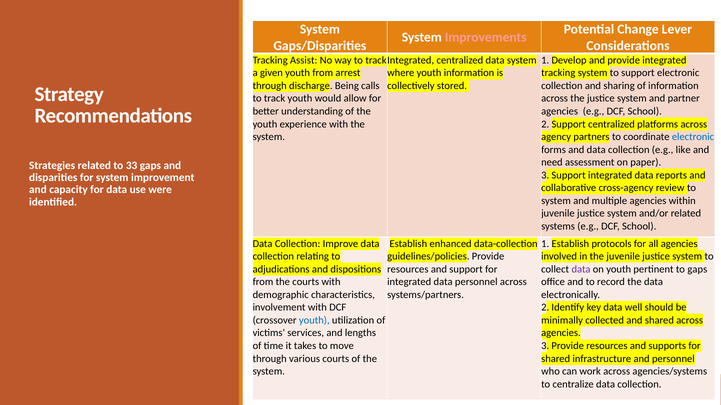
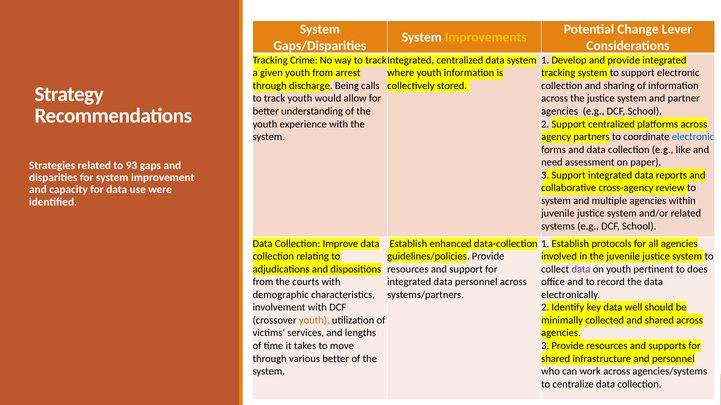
Improvements colour: pink -> yellow (486, 37)
Assist: Assist -> Crime (304, 60)
33: 33 -> 93 (132, 166)
to gaps: gaps -> does (697, 269)
youth colour: blue -> orange (314, 321)
various courts: courts -> better (336, 359)
